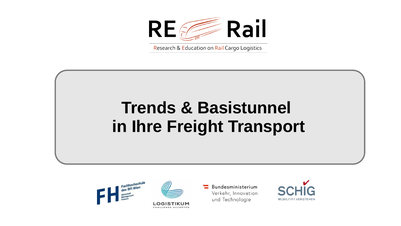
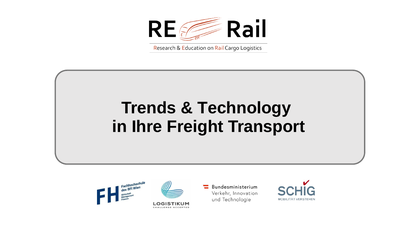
Basistunnel: Basistunnel -> Technology (244, 108)
